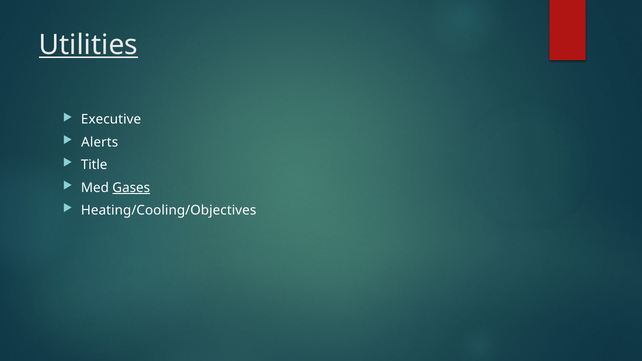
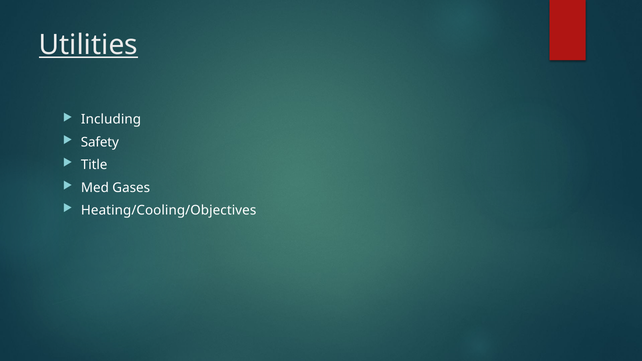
Executive: Executive -> Including (111, 119)
Alerts: Alerts -> Safety (100, 142)
Gases underline: present -> none (131, 188)
